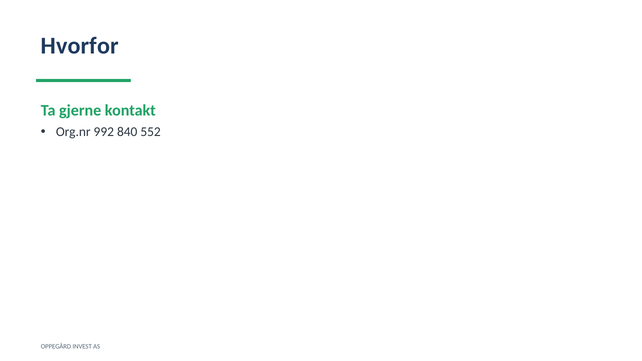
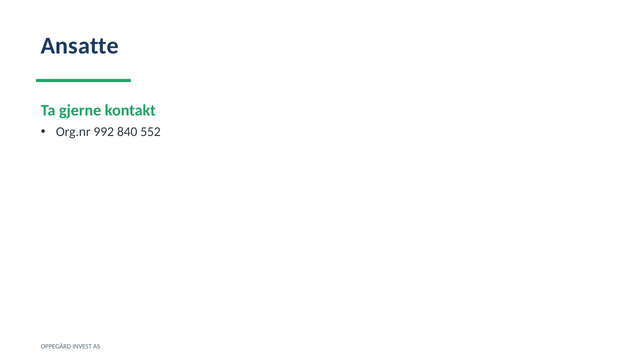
Hvorfor: Hvorfor -> Ansatte (80, 46)
